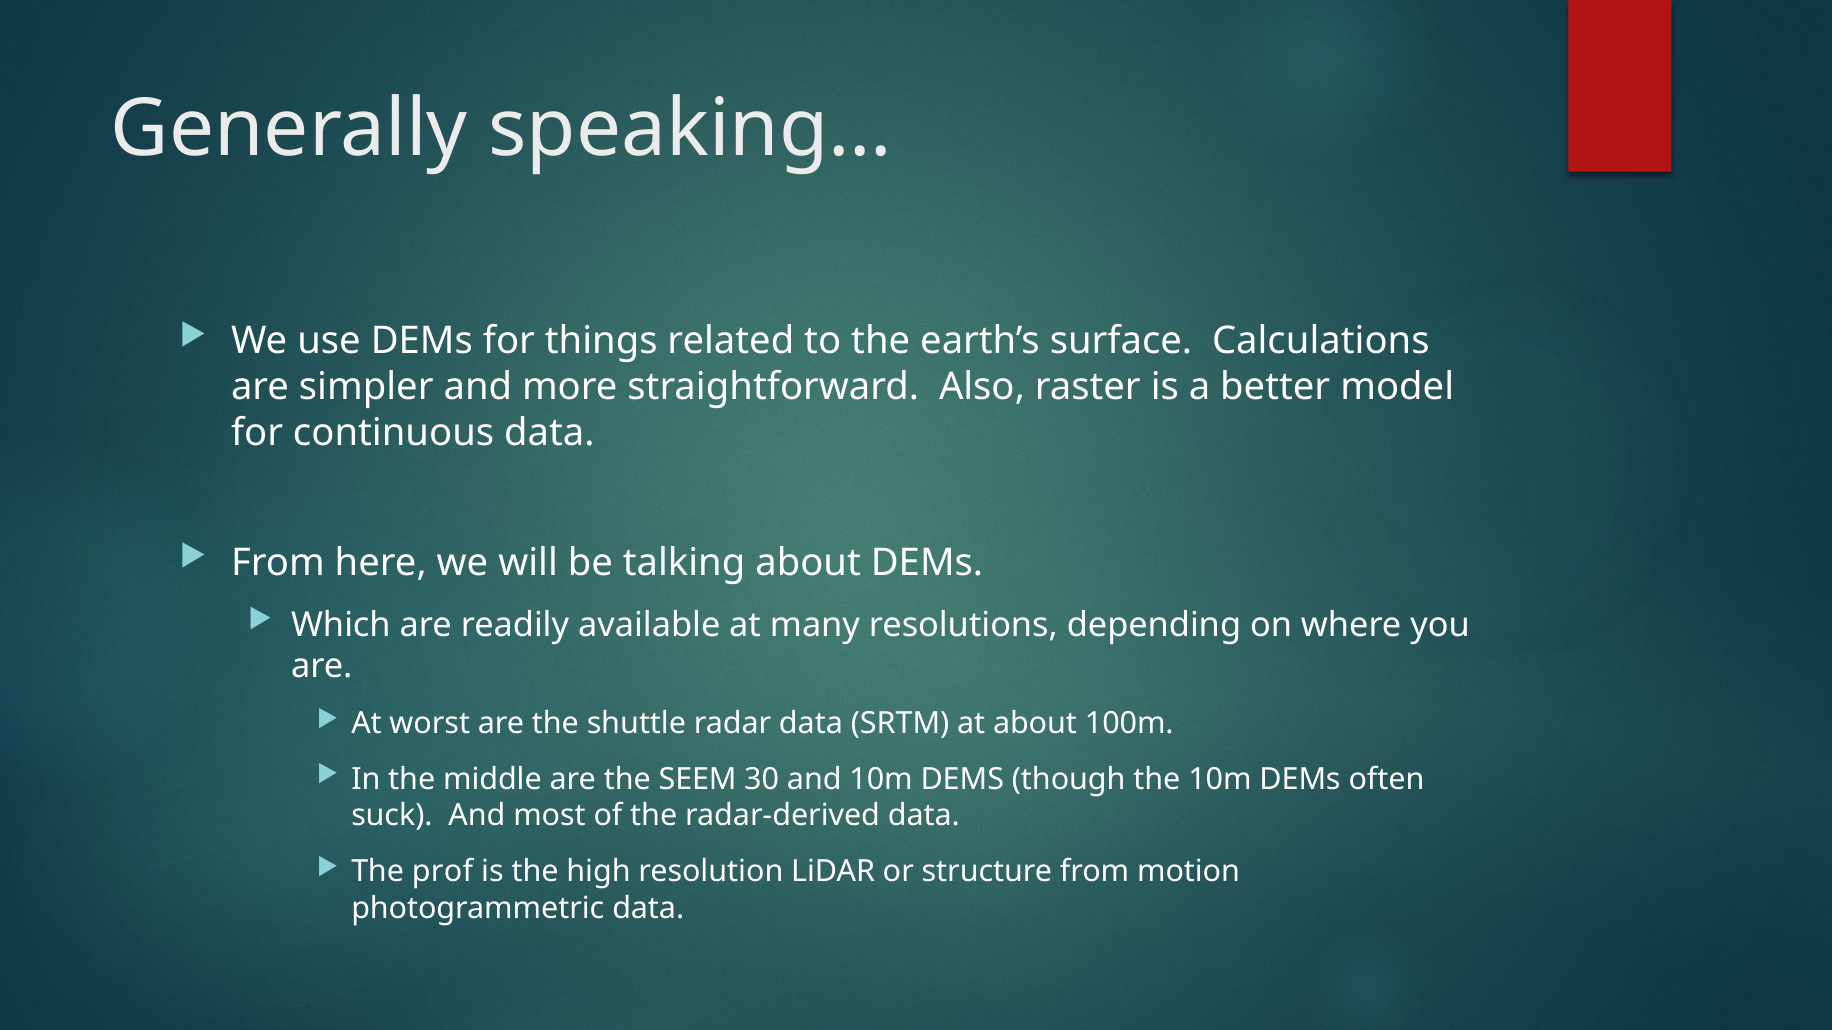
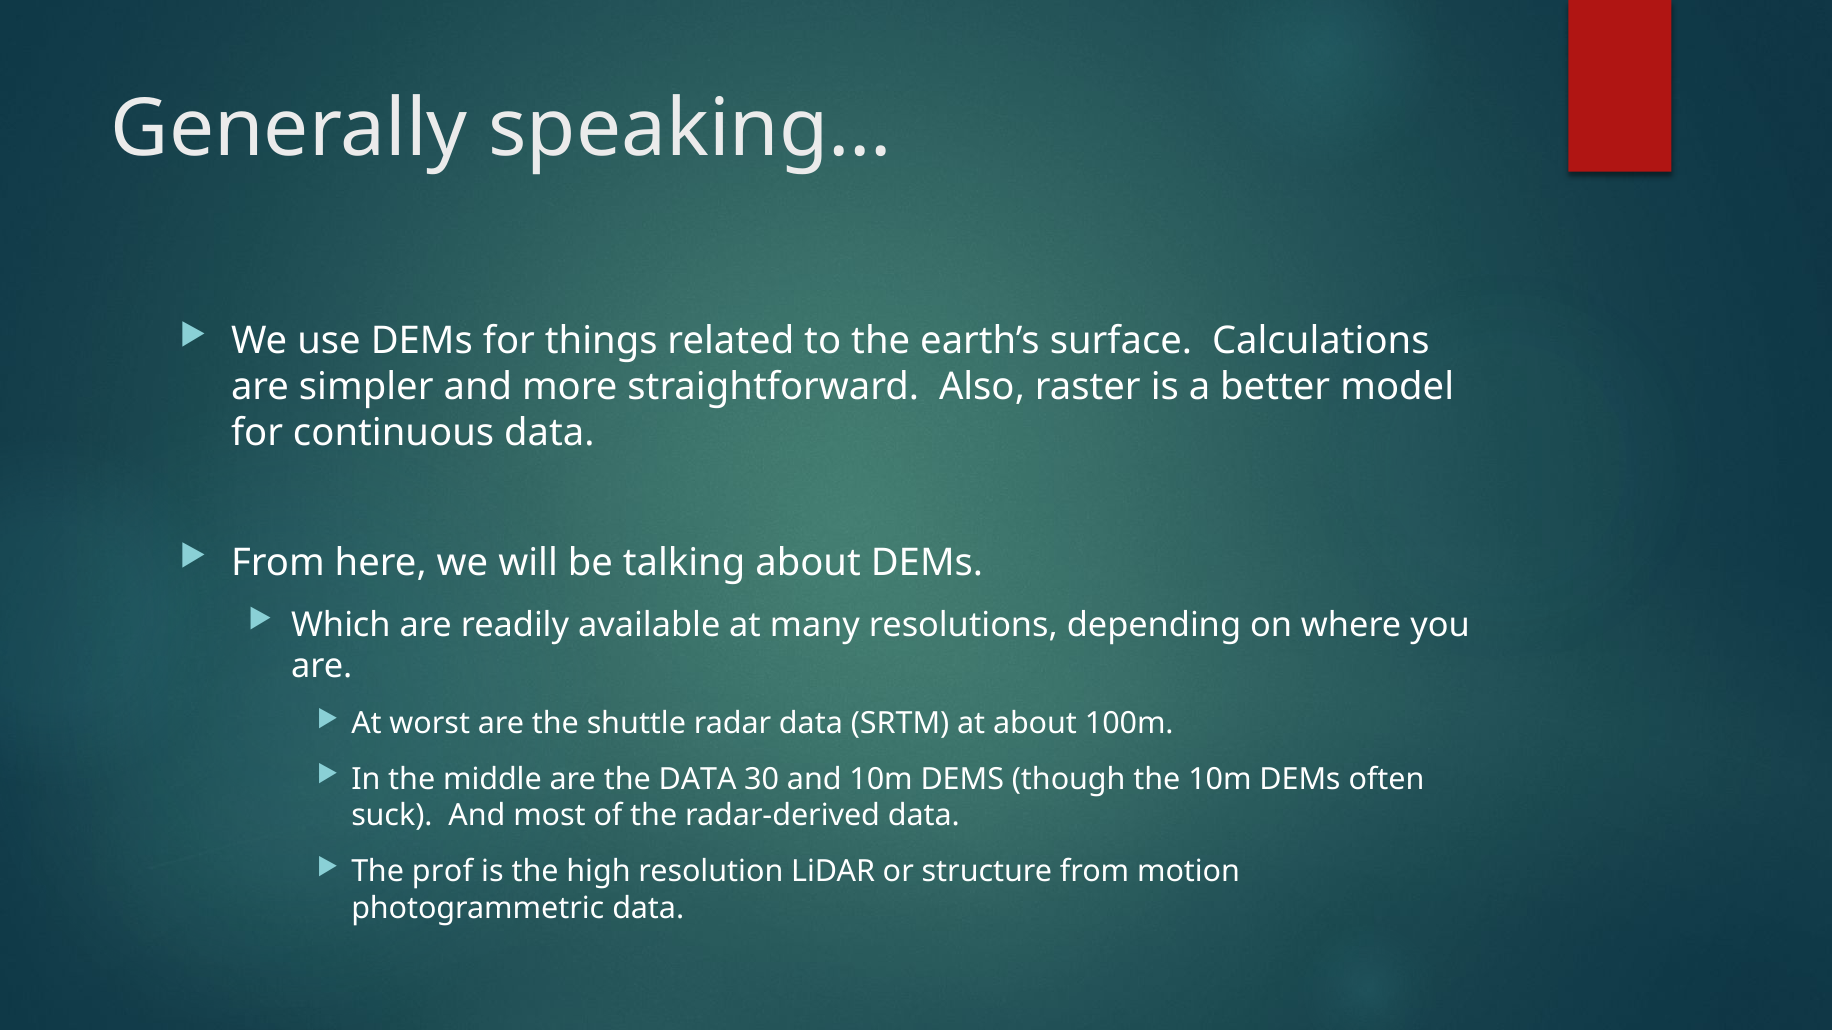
the SEEM: SEEM -> DATA (698, 780)
